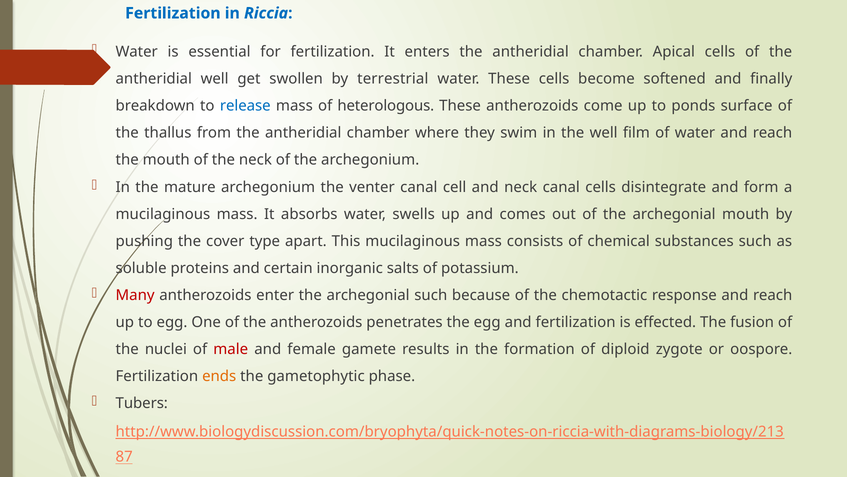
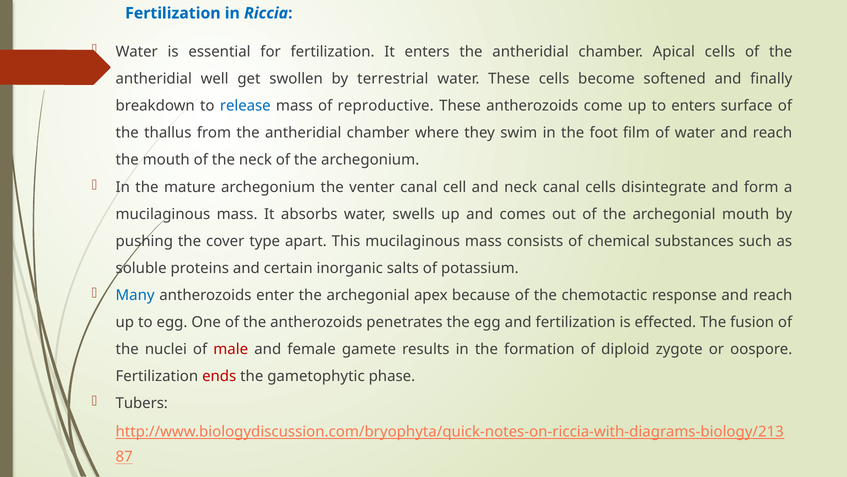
heterologous: heterologous -> reproductive (386, 106)
to ponds: ponds -> enters (693, 106)
the well: well -> foot (604, 133)
Many colour: red -> blue (135, 295)
archegonial such: such -> apex (431, 295)
ends colour: orange -> red (219, 376)
